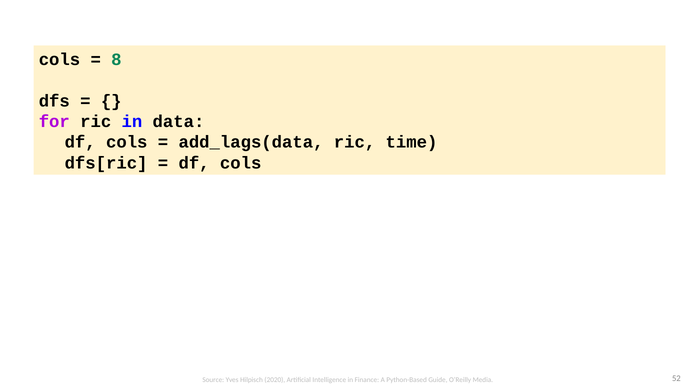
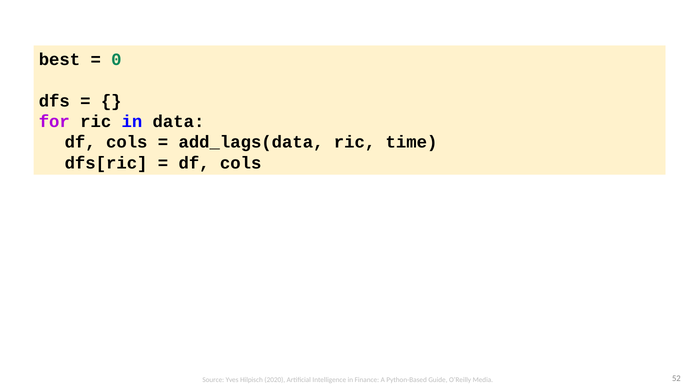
cols: cols -> best (59, 60)
8: 8 -> 0 (116, 60)
